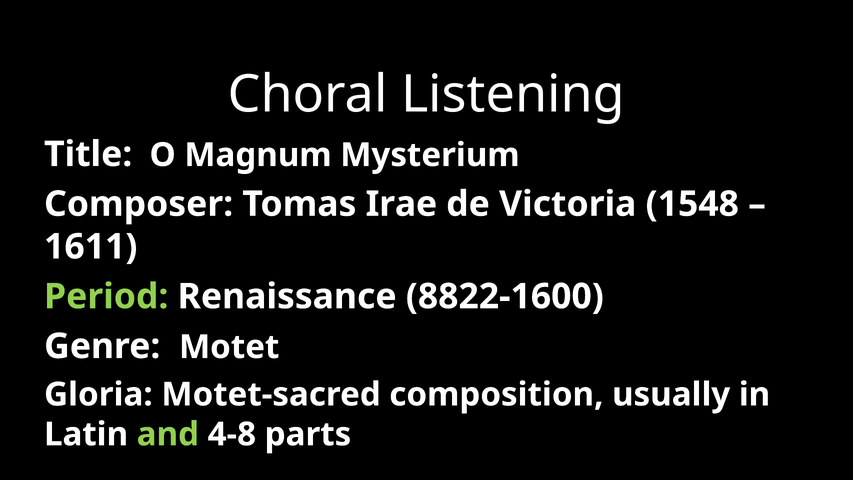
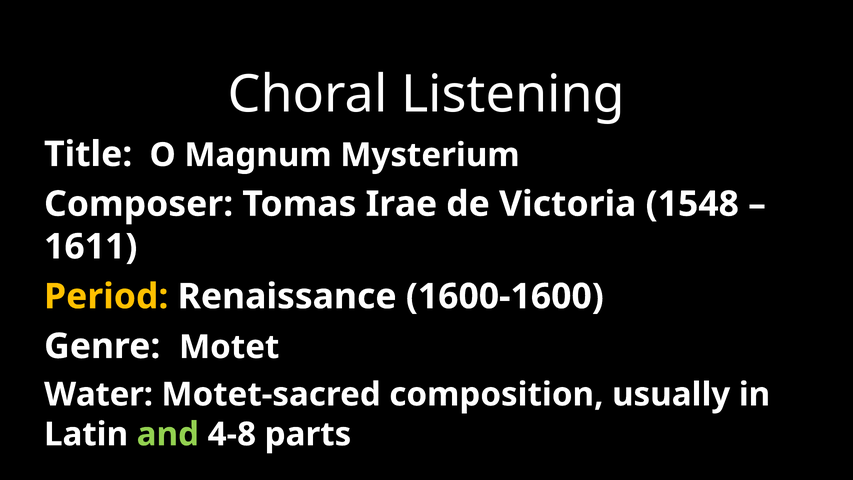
Period colour: light green -> yellow (106, 296)
8822-1600: 8822-1600 -> 1600-1600 (505, 296)
Gloria: Gloria -> Water (99, 394)
